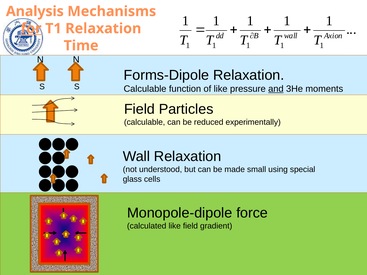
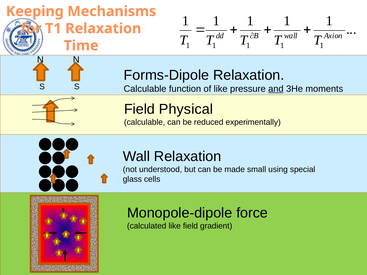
Analysis: Analysis -> Keeping (35, 11)
for underline: present -> none (31, 29)
Particles: Particles -> Physical (186, 109)
